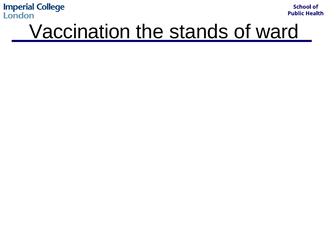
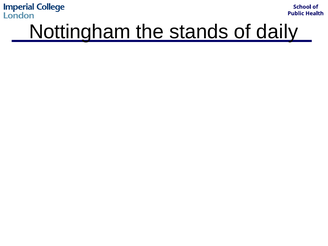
Vaccination: Vaccination -> Nottingham (80, 32)
ward: ward -> daily (277, 32)
